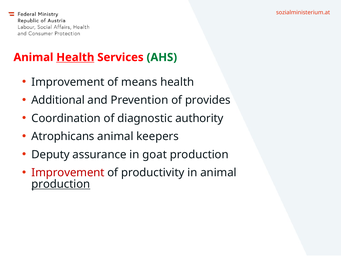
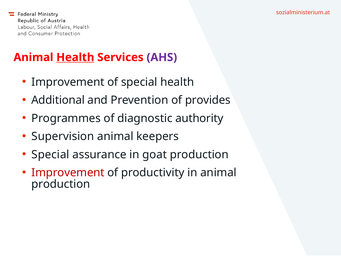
AHS colour: green -> purple (162, 57)
of means: means -> special (139, 82)
Coordination: Coordination -> Programmes (66, 118)
Atrophicans: Atrophicans -> Supervision (63, 136)
Deputy: Deputy -> Special (50, 154)
production underline: present -> none (61, 184)
